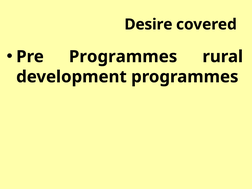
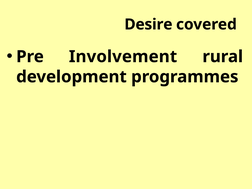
Pre Programmes: Programmes -> Involvement (123, 57)
